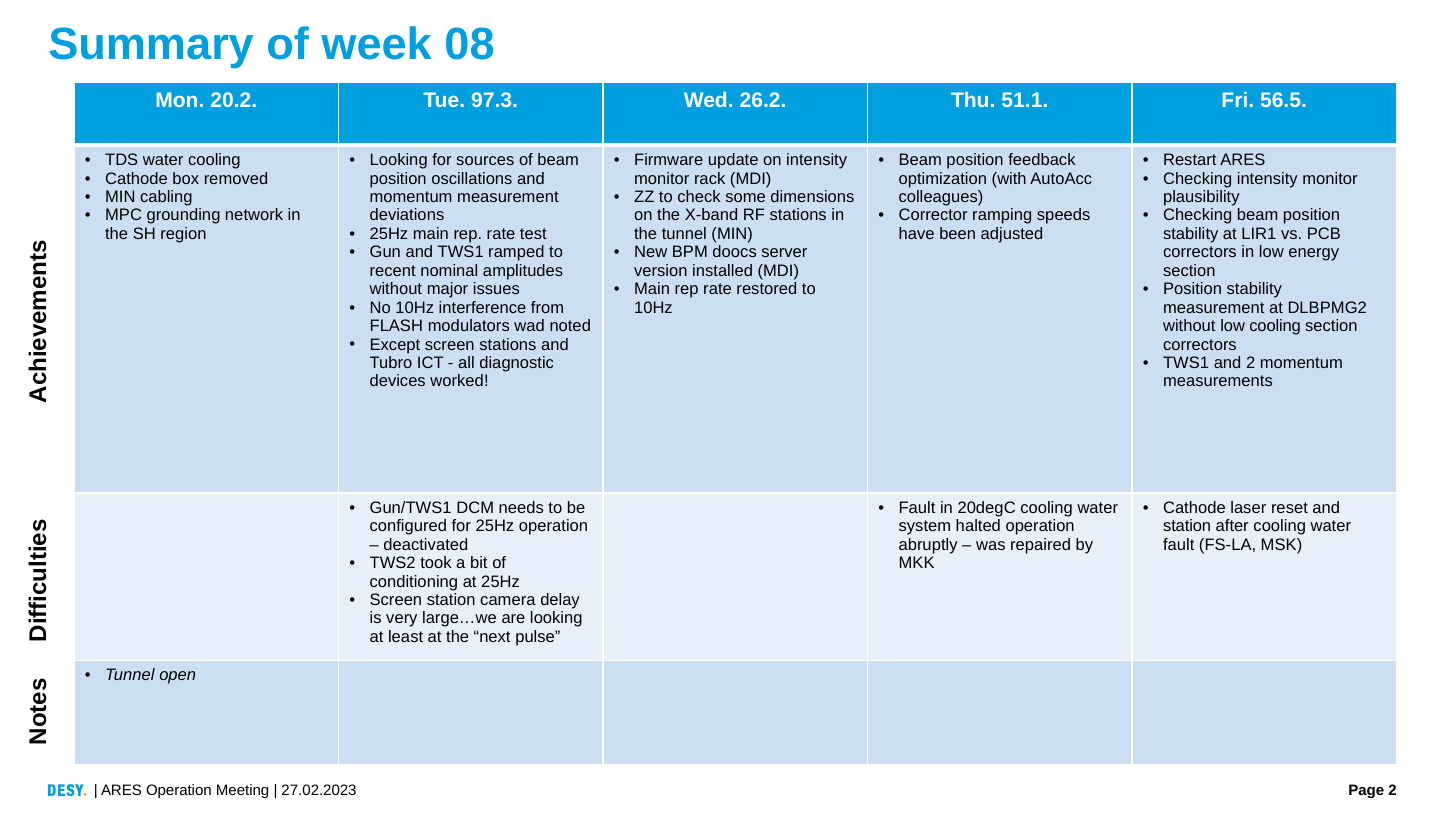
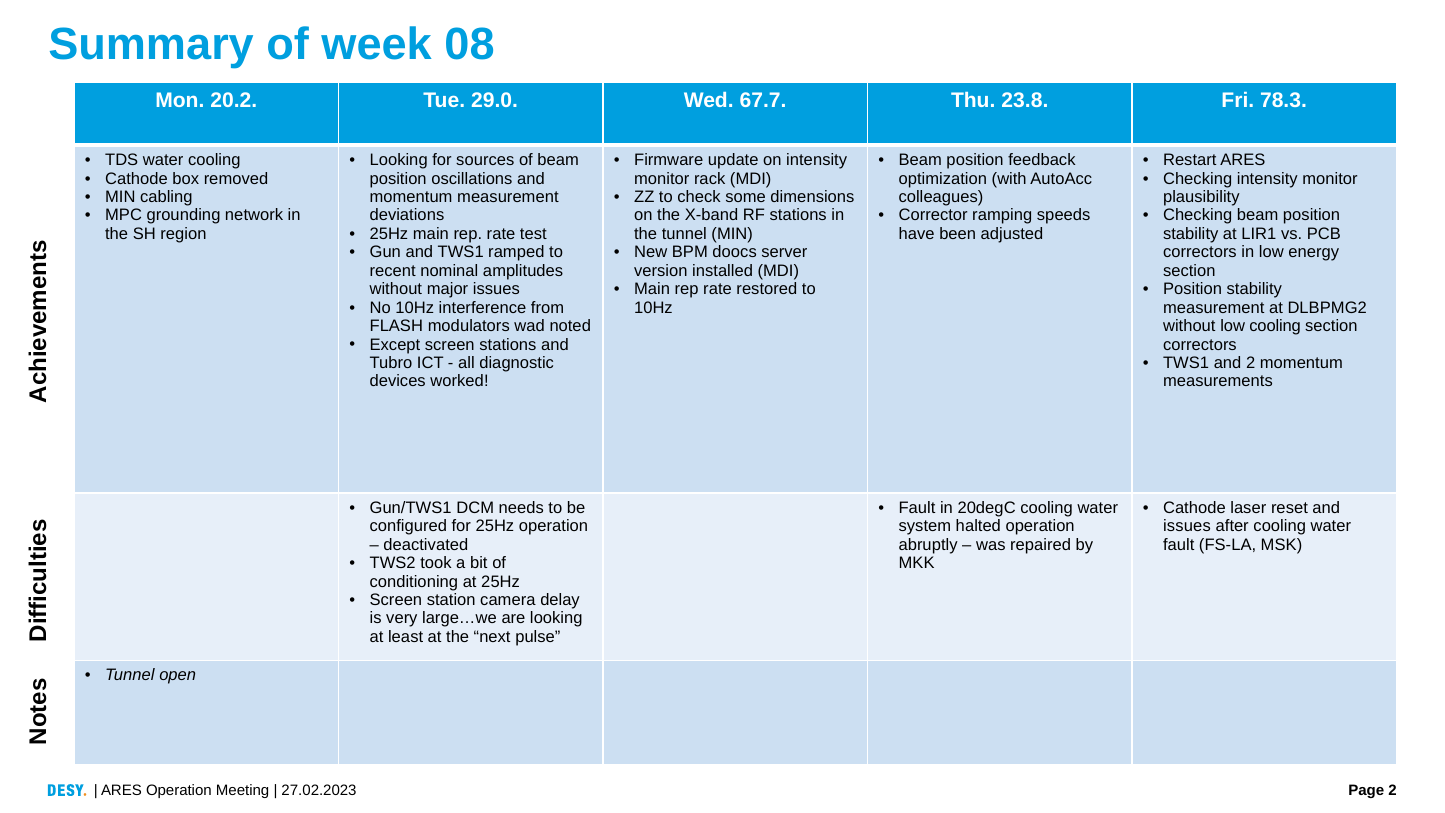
97.3: 97.3 -> 29.0 (495, 100)
26.2: 26.2 -> 67.7 (763, 100)
51.1: 51.1 -> 23.8 (1025, 100)
56.5: 56.5 -> 78.3 (1283, 100)
station: station -> issues (1187, 526)
